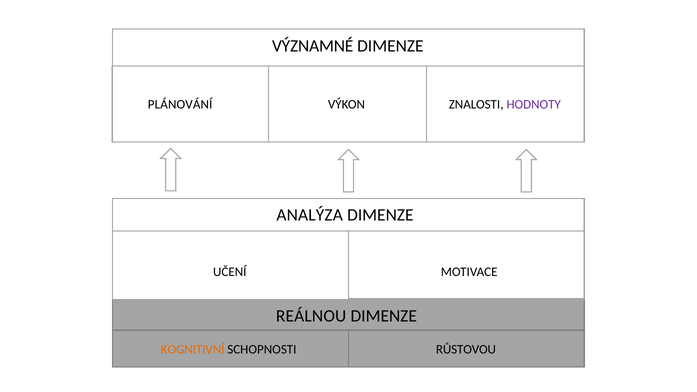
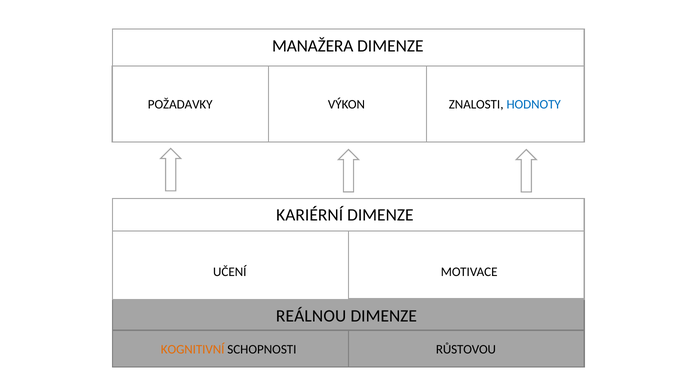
VÝZNAMNÉ: VÝZNAMNÉ -> MANAŽERA (313, 46)
PLÁNOVÁNÍ: PLÁNOVÁNÍ -> POŽADAVKY (180, 105)
HODNOTY colour: purple -> blue (534, 105)
ANALÝZA: ANALÝZA -> KARIÉRNÍ (310, 215)
